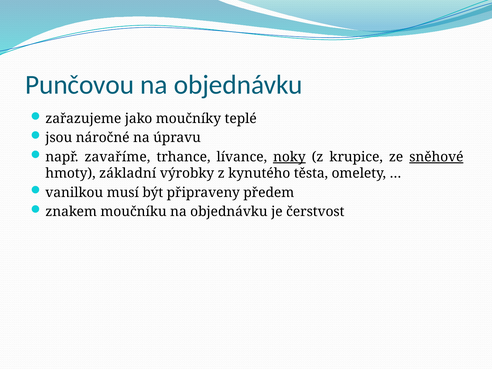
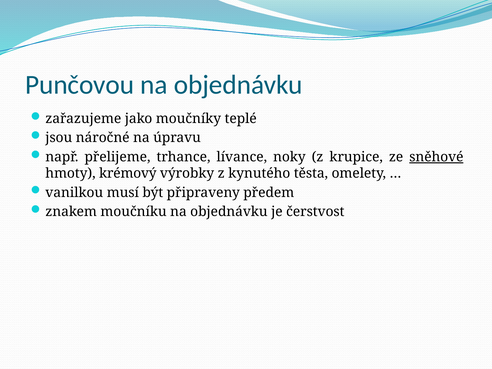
zavaříme: zavaříme -> přelijeme (117, 157)
noky underline: present -> none (289, 157)
základní: základní -> krémový (128, 173)
